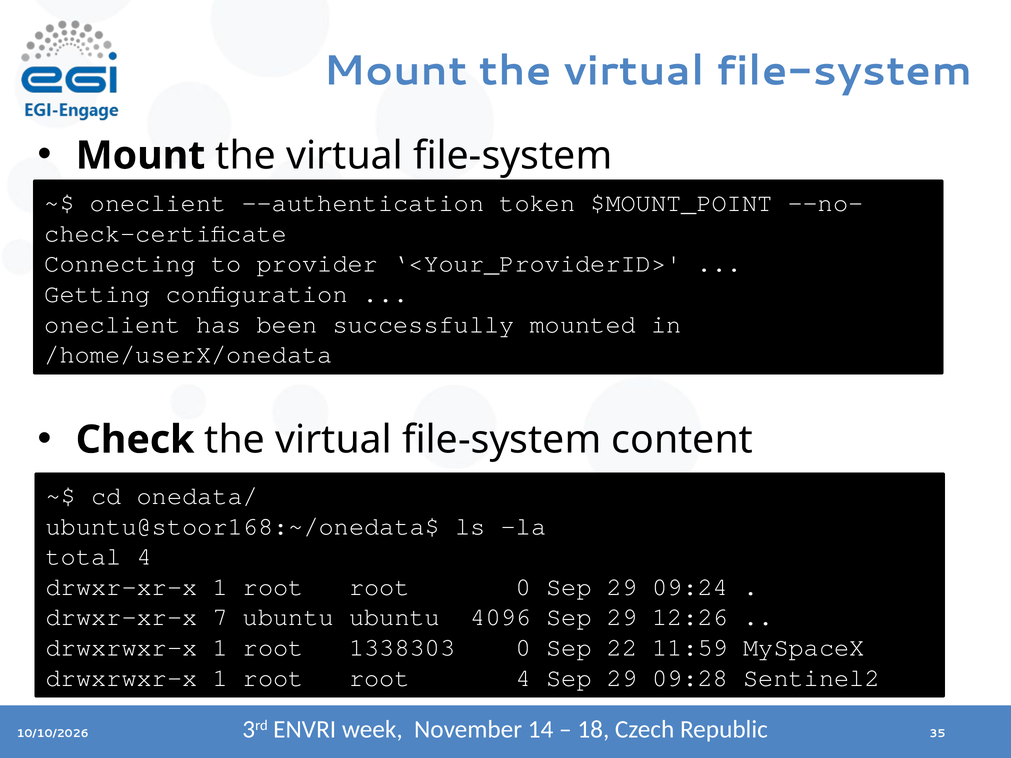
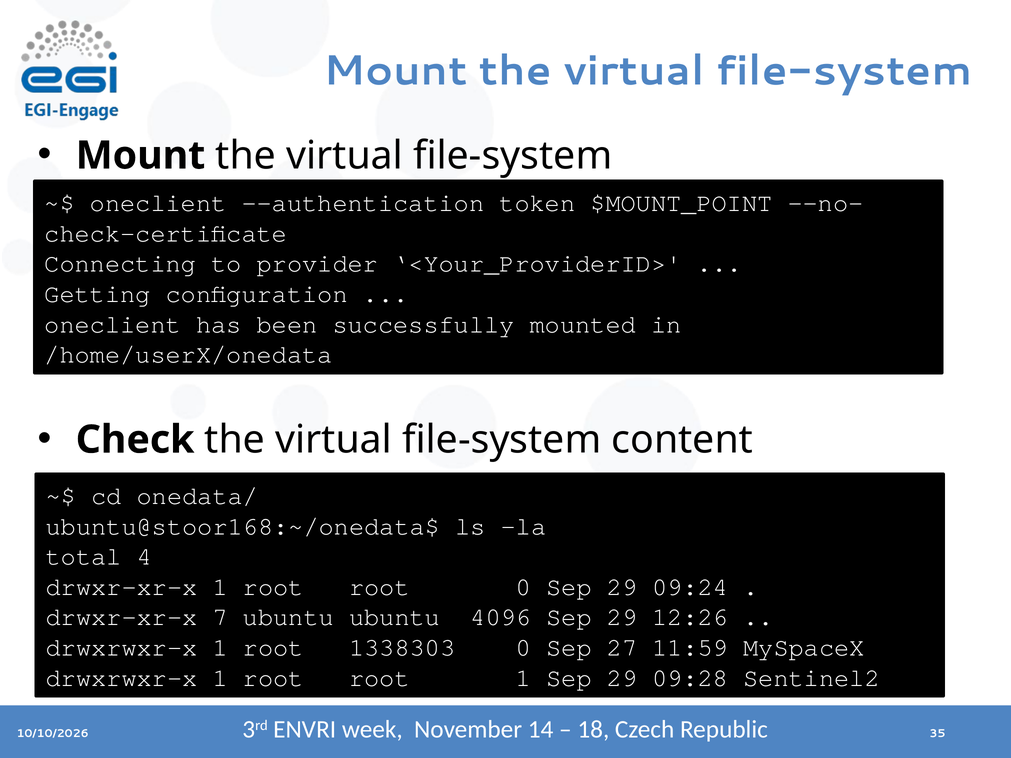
22: 22 -> 27 (622, 648)
root 4: 4 -> 1 (523, 678)
